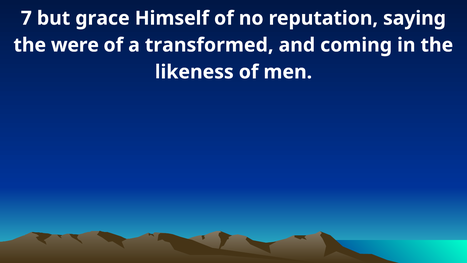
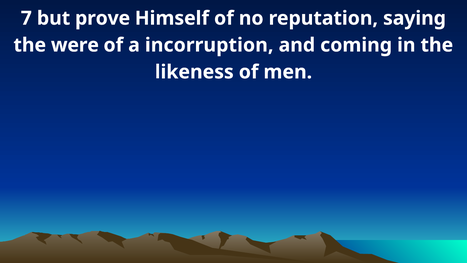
grace: grace -> prove (103, 18)
transformed: transformed -> incorruption (209, 45)
